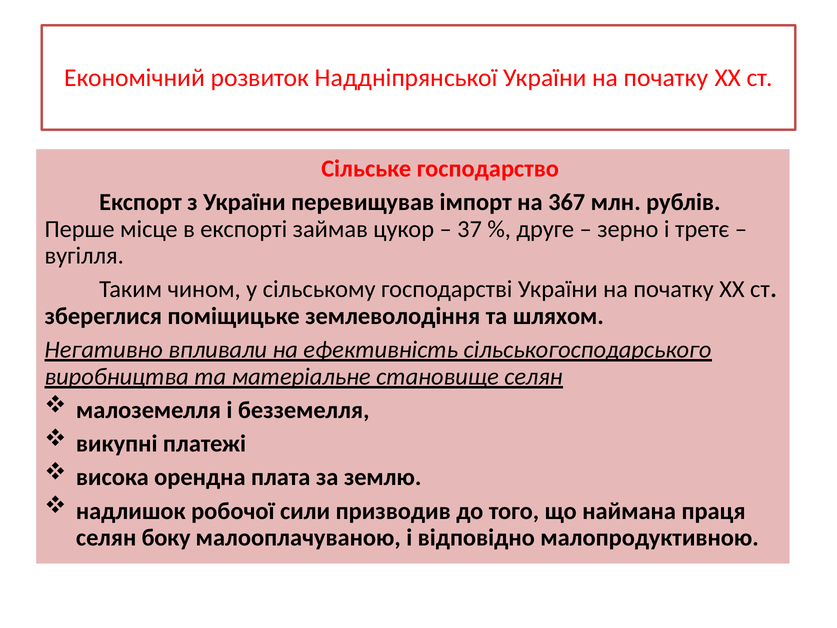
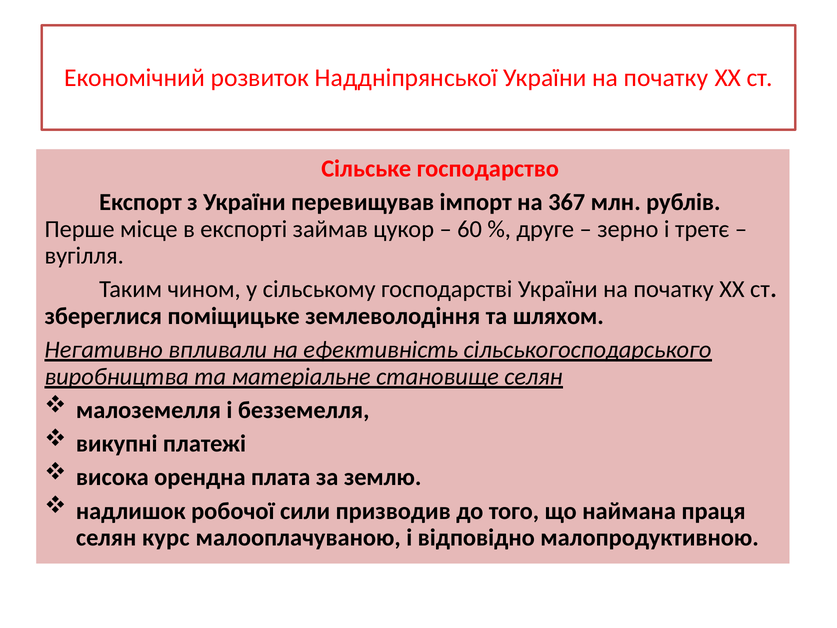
37: 37 -> 60 (470, 229)
боку: боку -> курс (166, 538)
